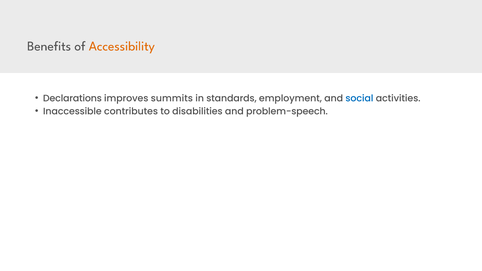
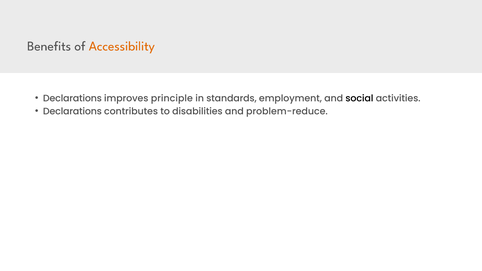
summits: summits -> principle (172, 98)
social colour: blue -> black (359, 98)
Inaccessible: Inaccessible -> Declarations (72, 111)
problem-speech: problem-speech -> problem-reduce (287, 111)
